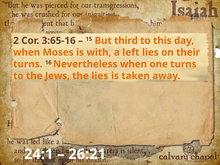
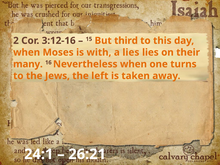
3:65-16: 3:65-16 -> 3:12-16 (59, 41)
a left: left -> lies (131, 52)
turns: turns -> many (28, 64)
the lies: lies -> left (100, 76)
